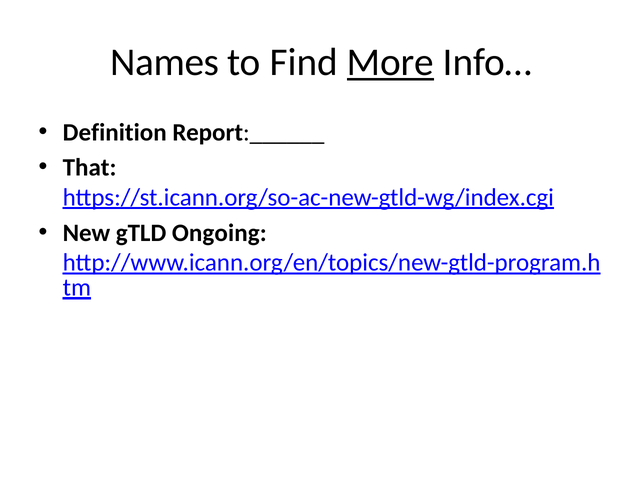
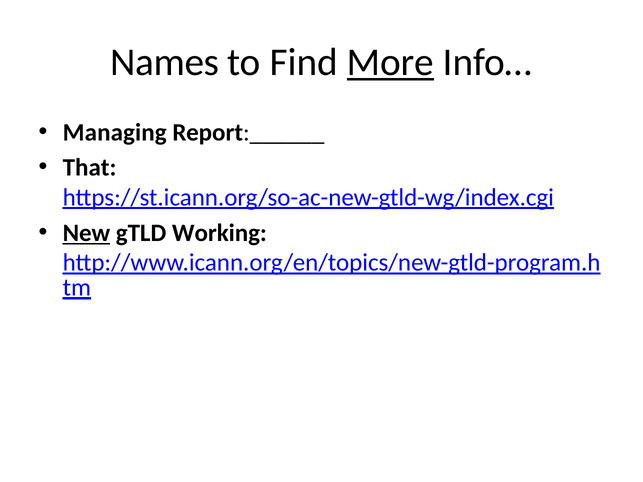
Definition: Definition -> Managing (115, 132)
New underline: none -> present (86, 233)
Ongoing: Ongoing -> Working (219, 233)
